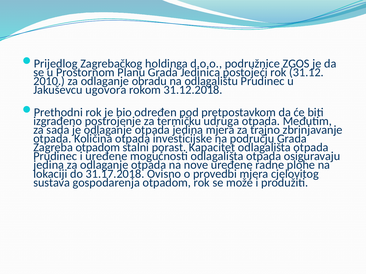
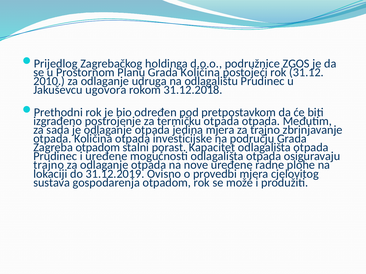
Grada Jedinica: Jedinica -> Količina (200, 73)
obradu: obradu -> udruga (149, 81)
termičku udruga: udruga -> otpada (221, 121)
jedina: jedina -> trajno (49, 165)
31.17.2018: 31.17.2018 -> 31.12.2019 (115, 174)
